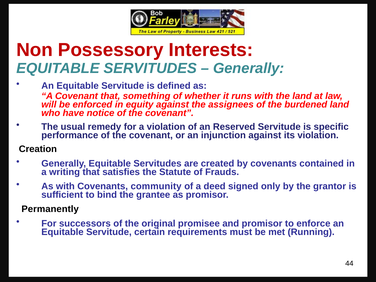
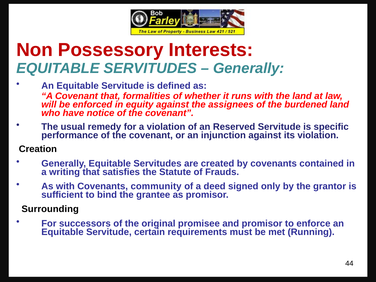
something: something -> formalities (147, 96)
Permanently: Permanently -> Surrounding (50, 209)
